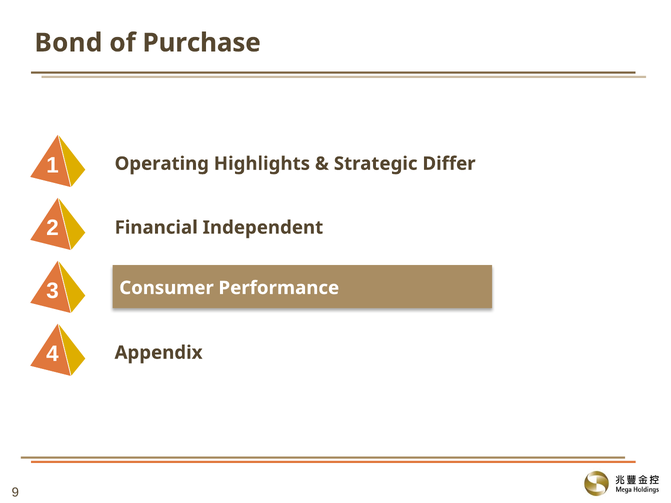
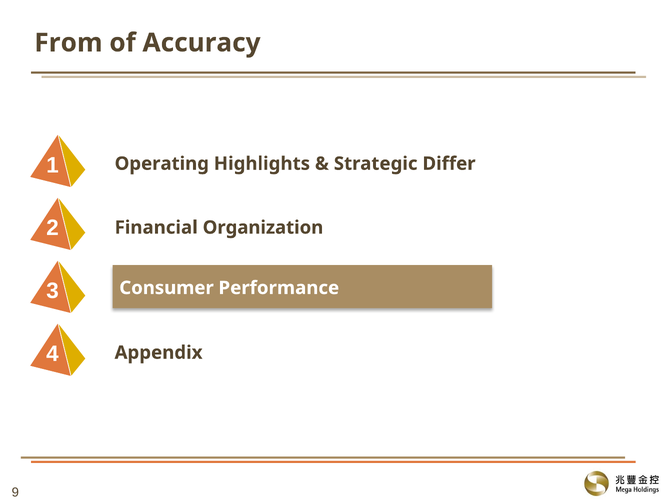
Bond: Bond -> From (68, 43)
Purchase: Purchase -> Accuracy (202, 43)
Independent: Independent -> Organization (263, 228)
